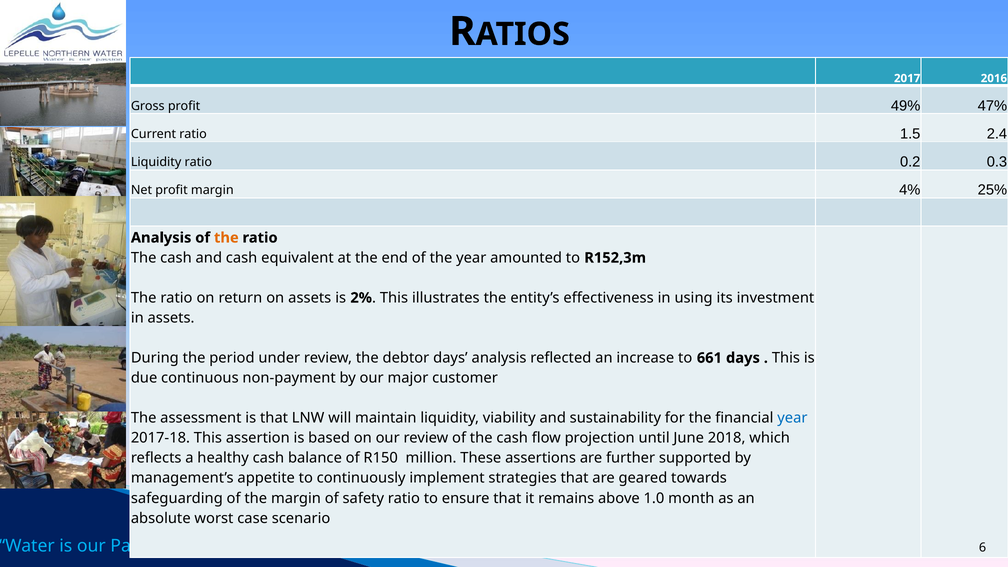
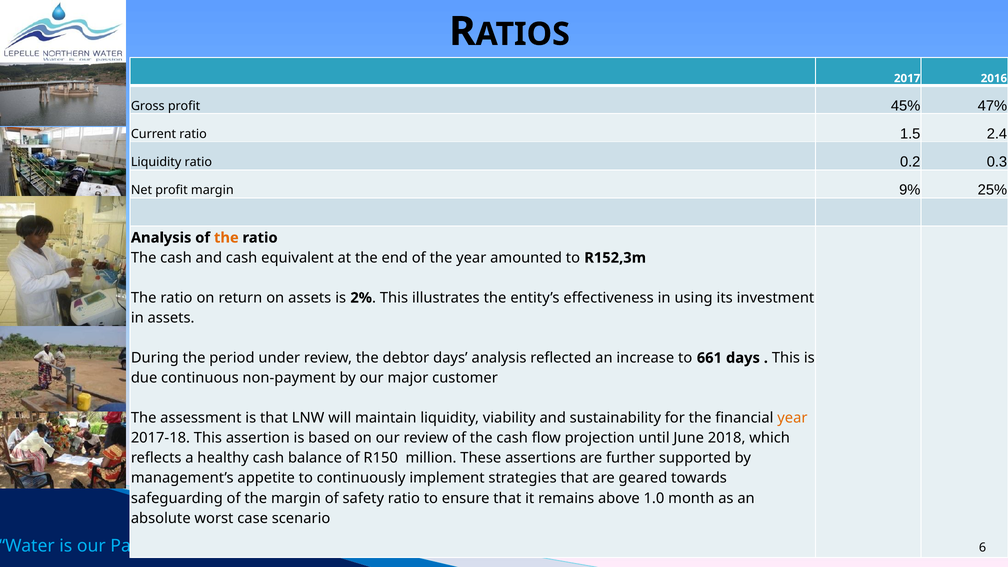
49%: 49% -> 45% (906, 106)
4%: 4% -> 9% (910, 190)
year colour: blue -> orange (792, 418)
